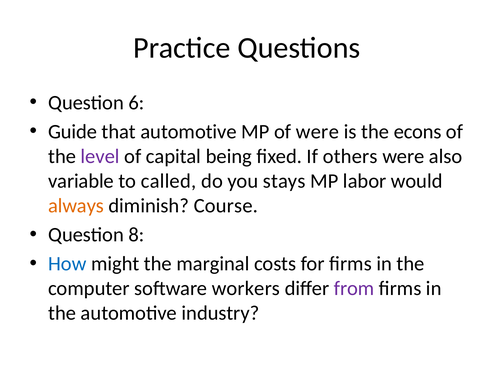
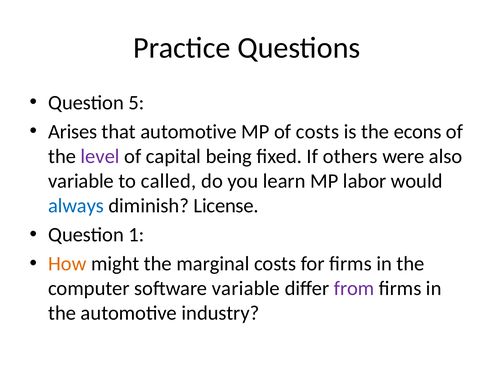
6: 6 -> 5 (137, 103)
Guide: Guide -> Arises (73, 132)
of were: were -> costs (317, 132)
stays: stays -> learn (284, 181)
always colour: orange -> blue (76, 206)
Course: Course -> License (226, 206)
8: 8 -> 1 (137, 235)
How colour: blue -> orange (67, 264)
software workers: workers -> variable (246, 289)
